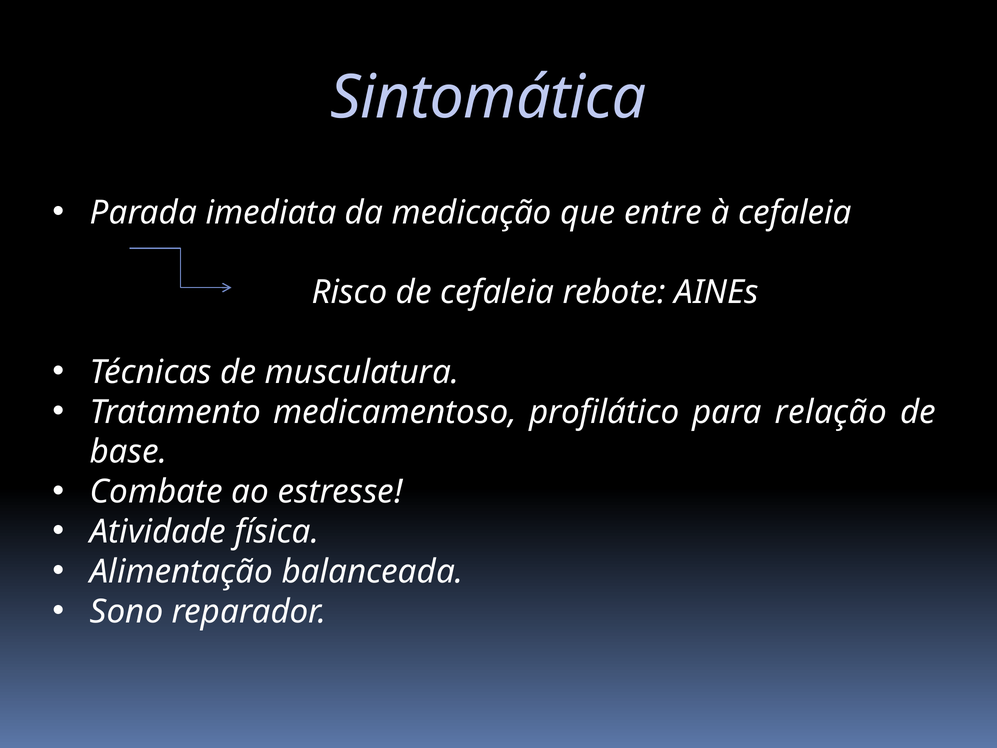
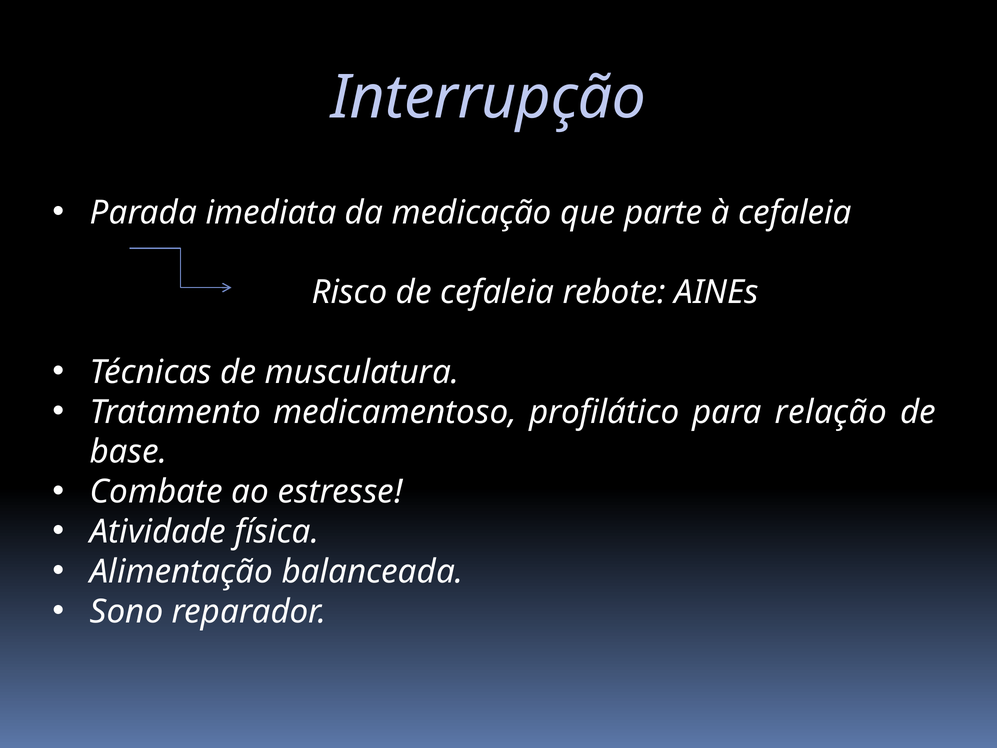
Sintomática: Sintomática -> Interrupção (488, 98)
entre: entre -> parte (663, 213)
